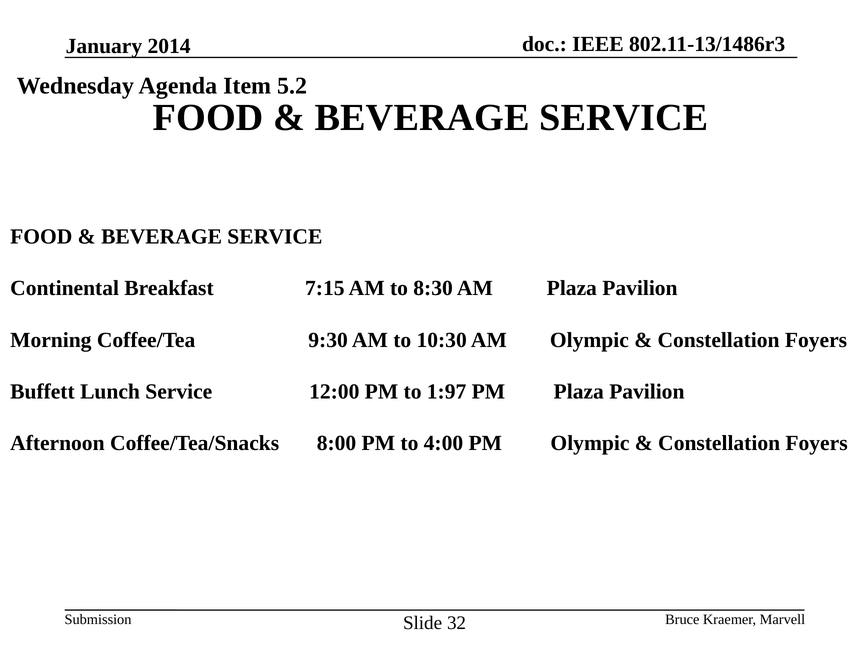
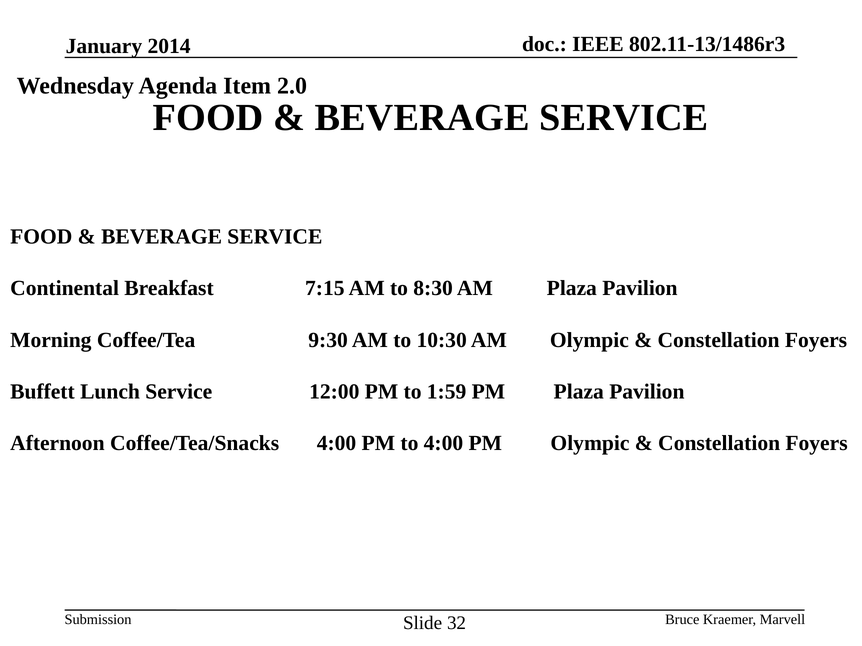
5.2: 5.2 -> 2.0 (292, 86)
1:97: 1:97 -> 1:59 (447, 392)
Coffee/Tea/Snacks 8:00: 8:00 -> 4:00 (336, 444)
